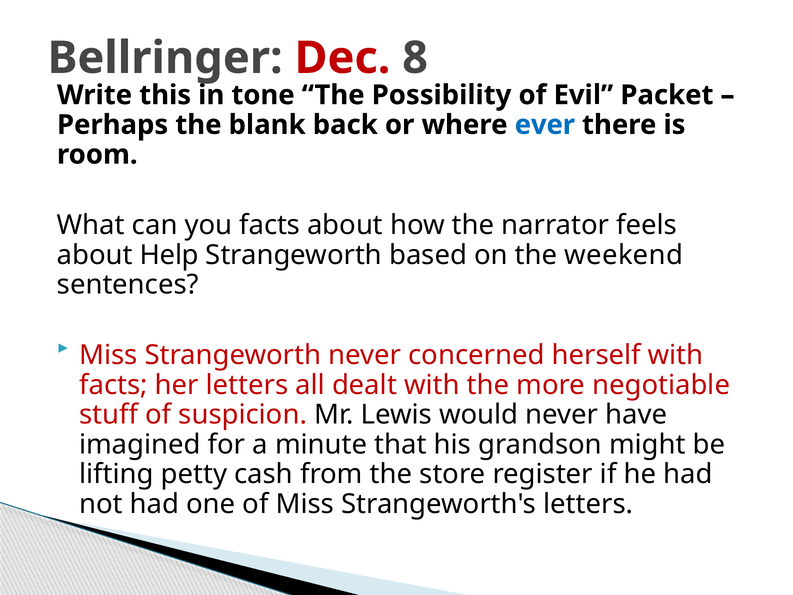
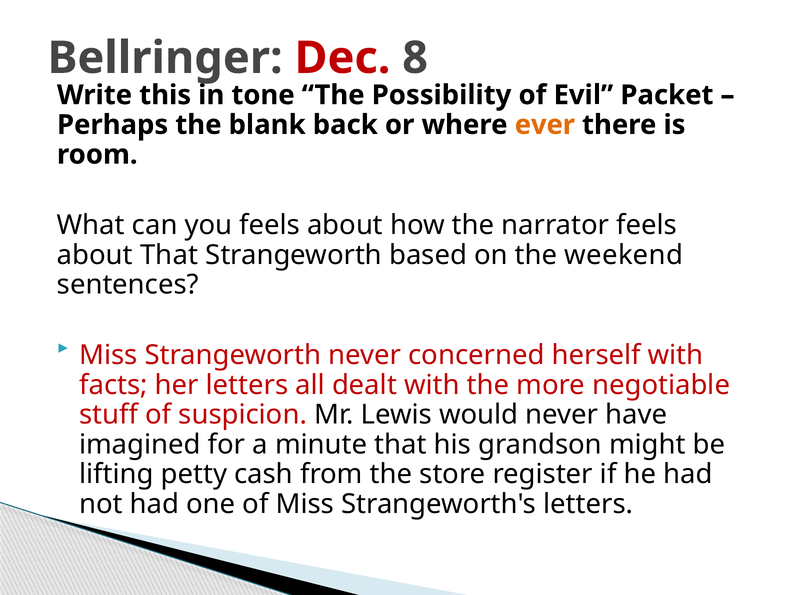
ever colour: blue -> orange (545, 125)
you facts: facts -> feels (270, 225)
about Help: Help -> That (169, 255)
